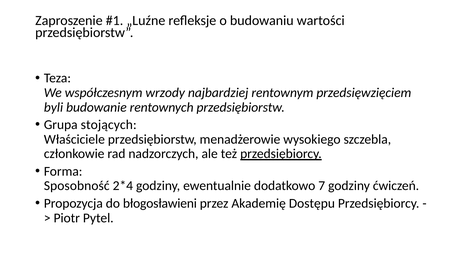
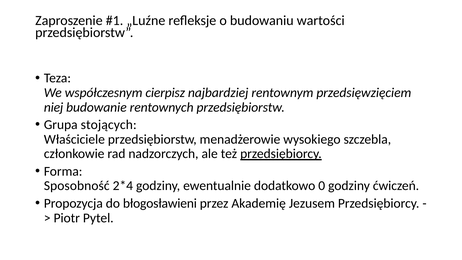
wrzody: wrzody -> cierpisz (165, 93)
byli: byli -> niej (54, 107)
7: 7 -> 0 (322, 186)
Dostępu: Dostępu -> Jezusem (312, 203)
